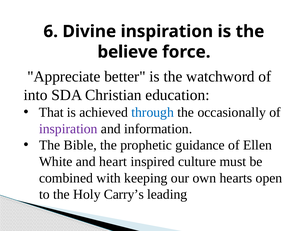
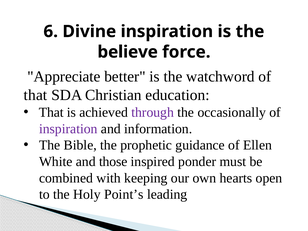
into: into -> that (35, 95)
through colour: blue -> purple (153, 112)
heart: heart -> those (113, 162)
culture: culture -> ponder (197, 162)
Carry’s: Carry’s -> Point’s (124, 194)
